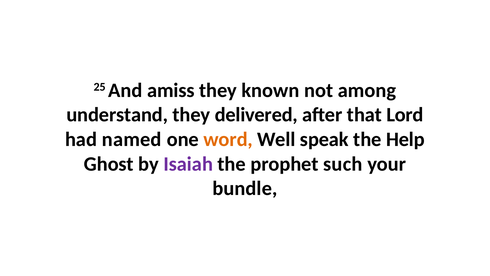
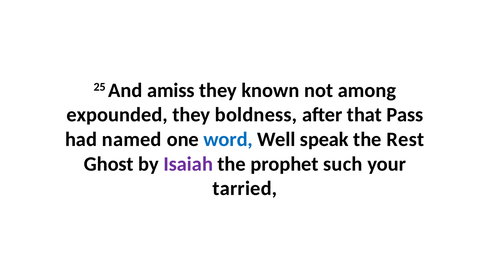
understand: understand -> expounded (117, 115)
delivered: delivered -> boldness (256, 115)
Lord: Lord -> Pass (405, 115)
word colour: orange -> blue (228, 139)
Help: Help -> Rest (405, 139)
bundle: bundle -> tarried (245, 188)
